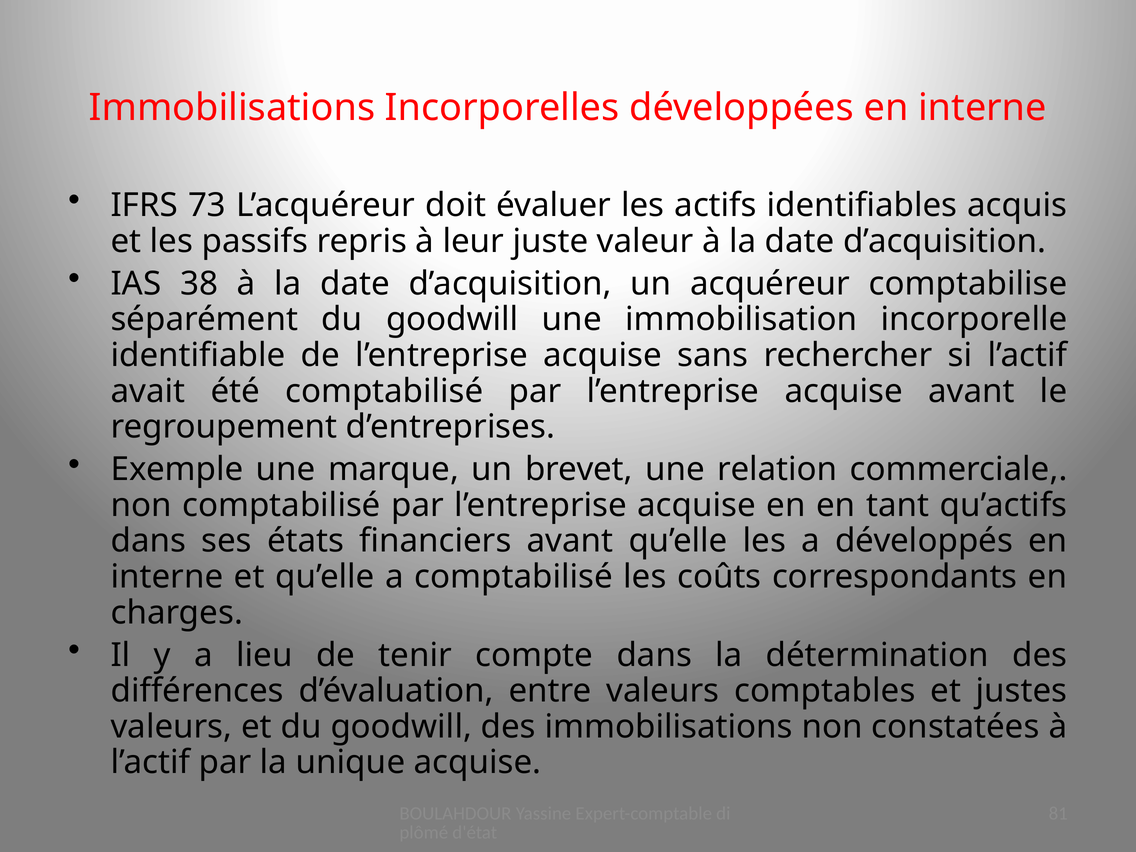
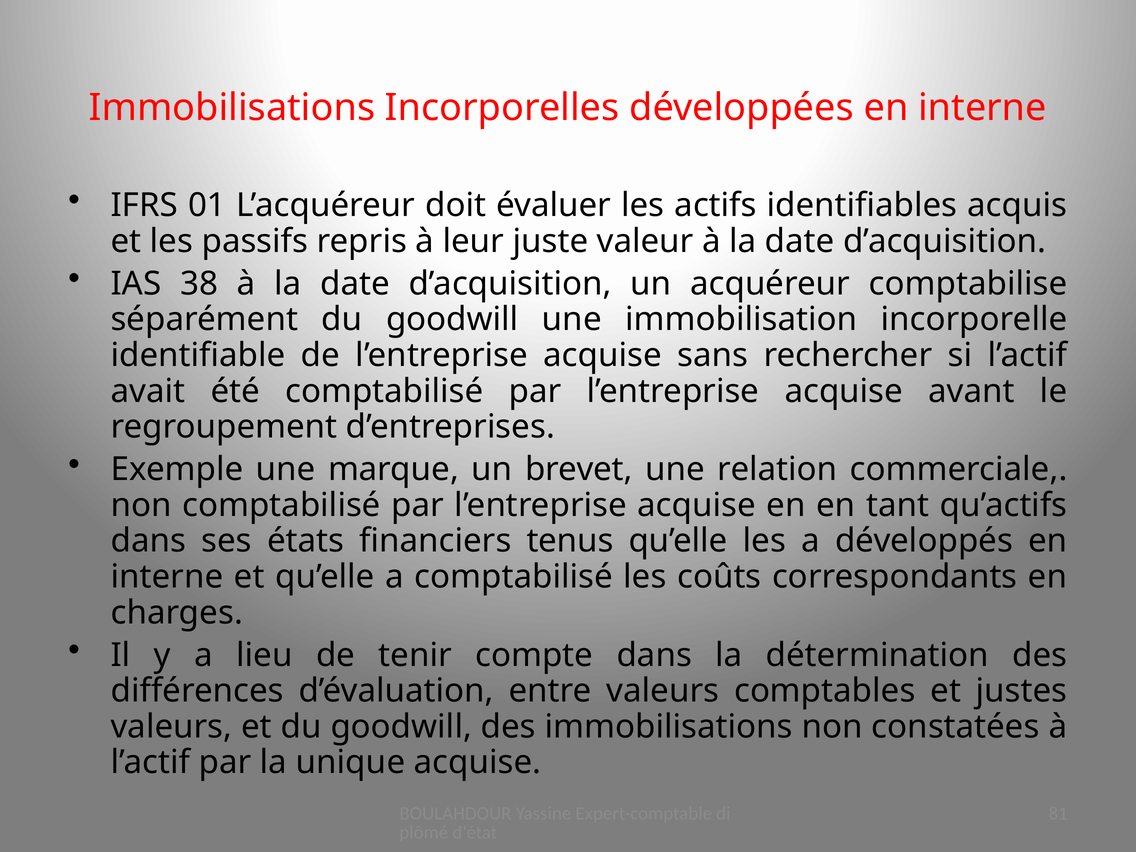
73: 73 -> 01 (207, 205)
financiers avant: avant -> tenus (570, 541)
